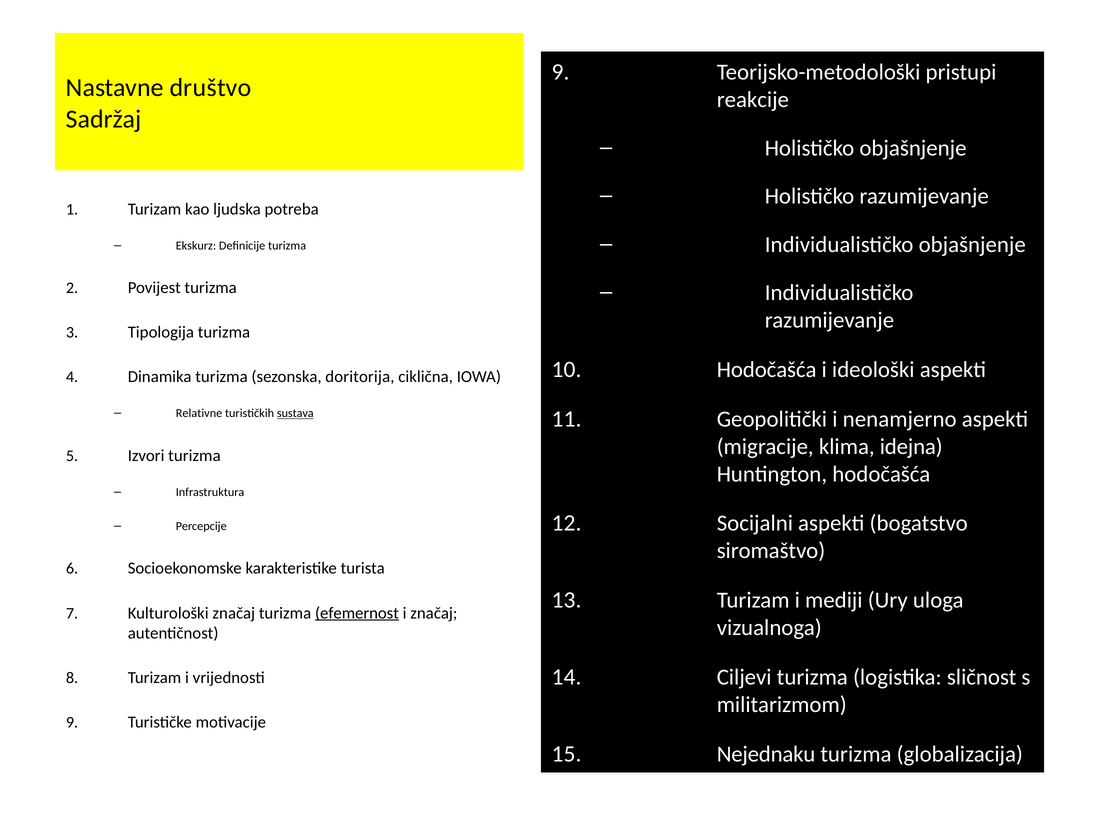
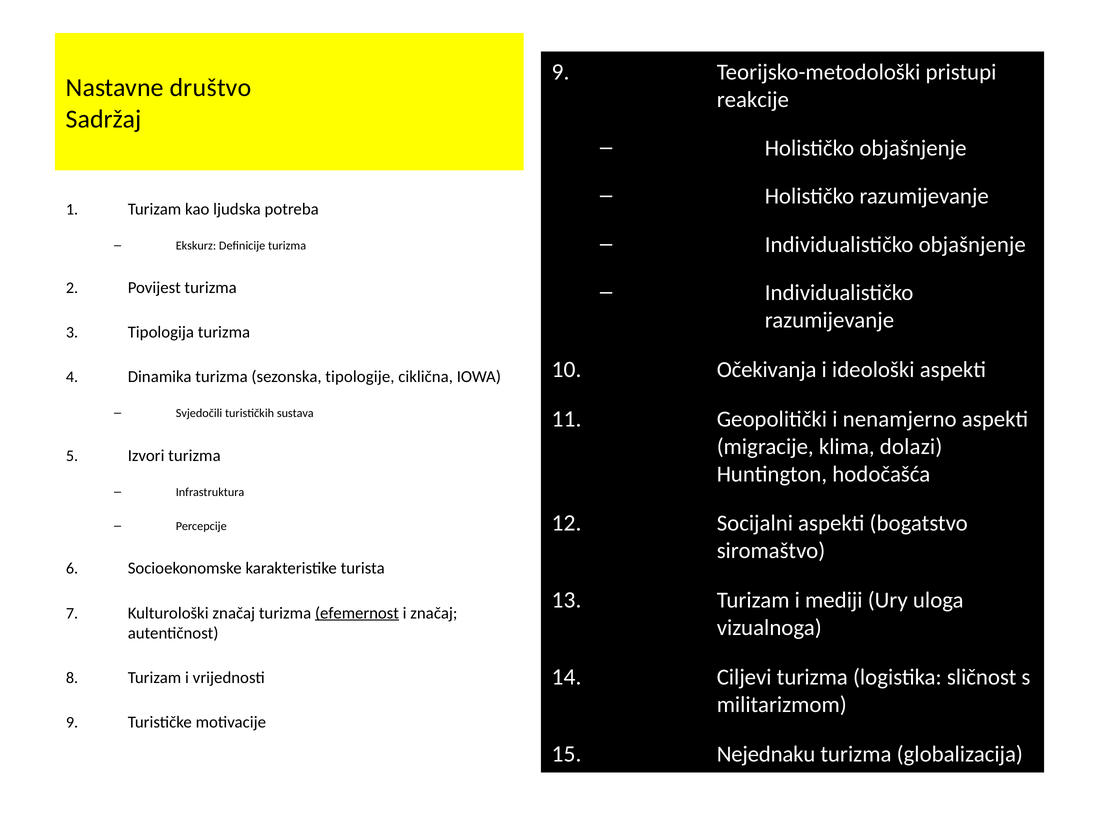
Hodočašća: Hodočašća -> Očekivanja (767, 370)
doritorija: doritorija -> tipologije (360, 377)
Relativne: Relativne -> Svjedočili (199, 414)
sustava underline: present -> none (295, 414)
idejna: idejna -> dolazi (911, 447)
